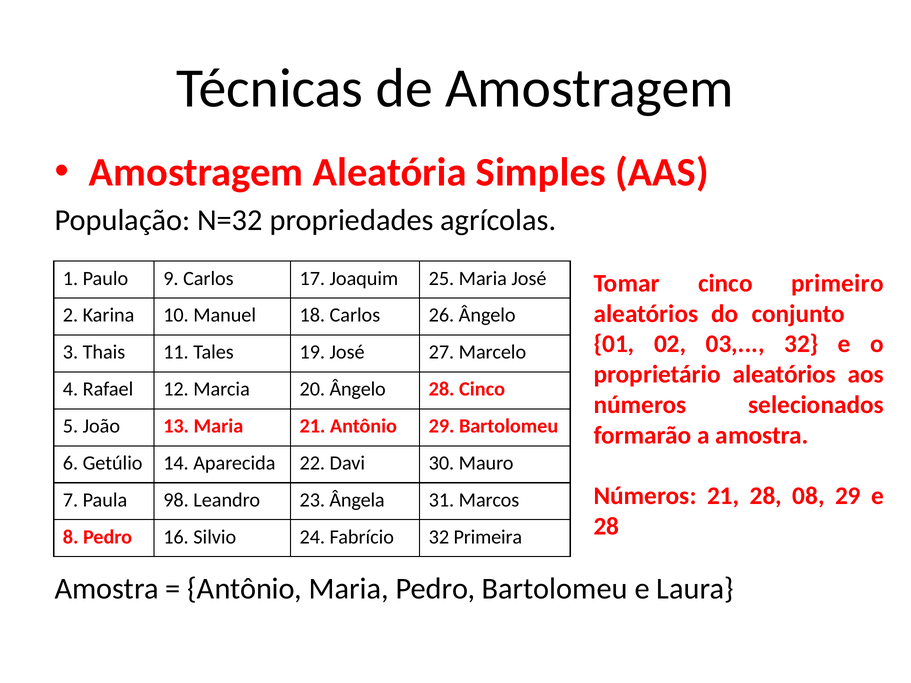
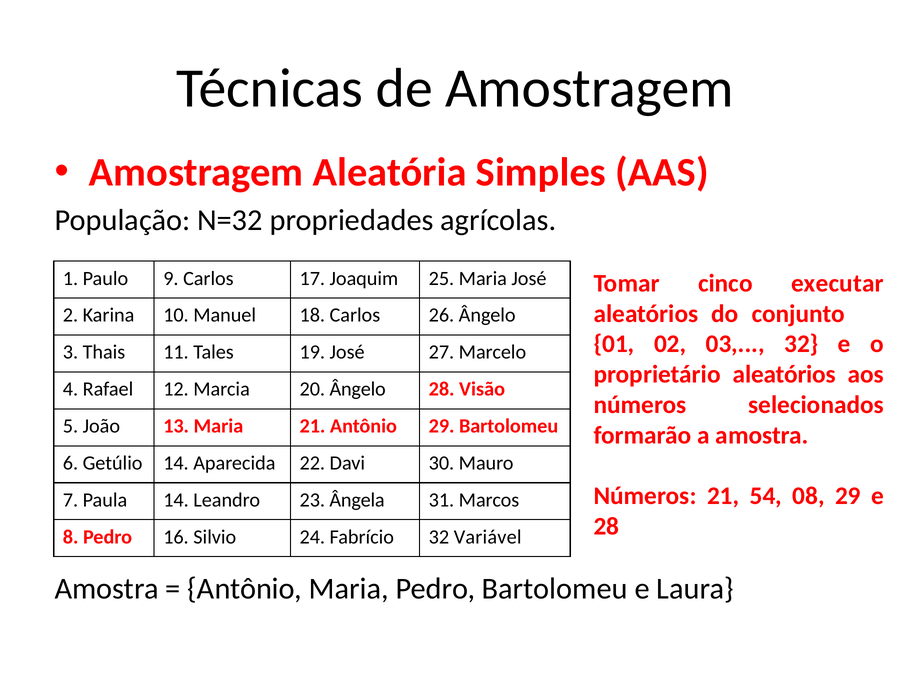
primeiro: primeiro -> executar (837, 283)
28 Cinco: Cinco -> Visão (482, 389)
21 28: 28 -> 54 (766, 496)
Paula 98: 98 -> 14 (176, 500)
Primeira: Primeira -> Variável (488, 537)
